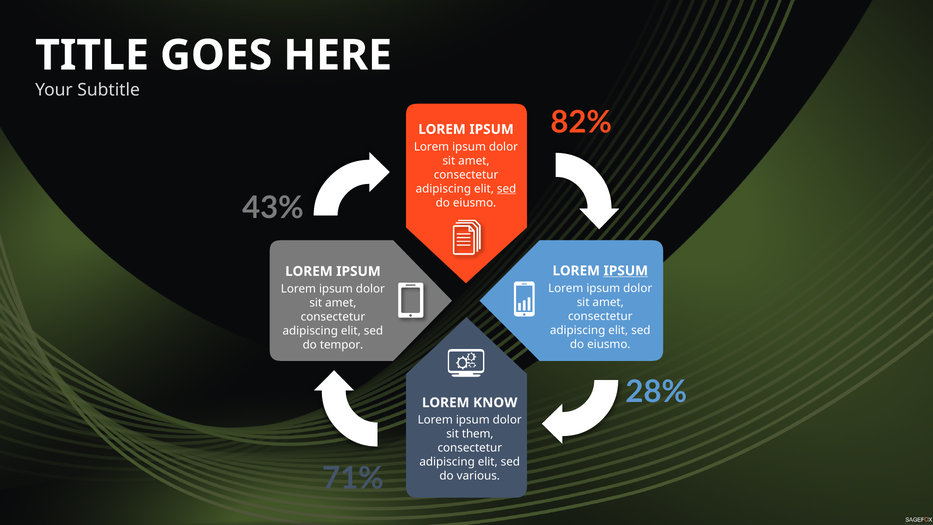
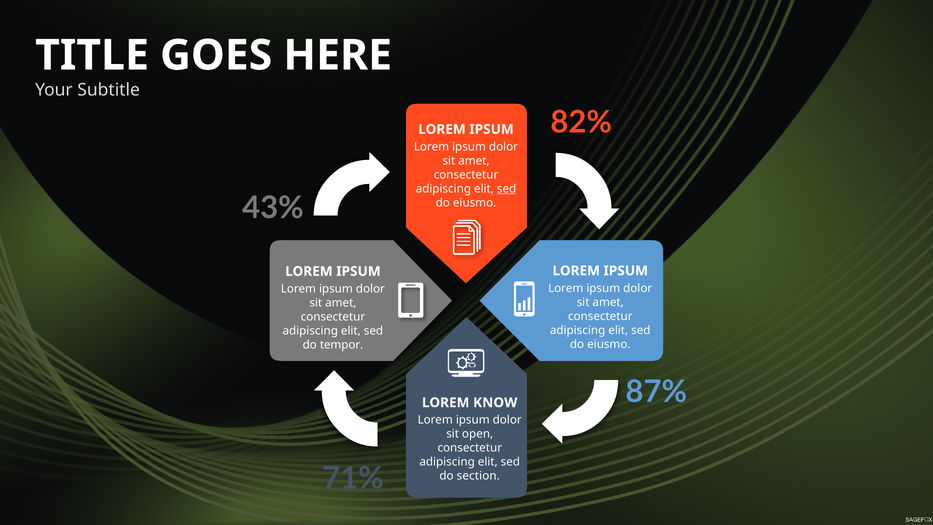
IPSUM underline: present -> none (626, 271)
28%: 28% -> 87% (656, 392)
them: them -> open (478, 434)
various: various -> section (478, 476)
